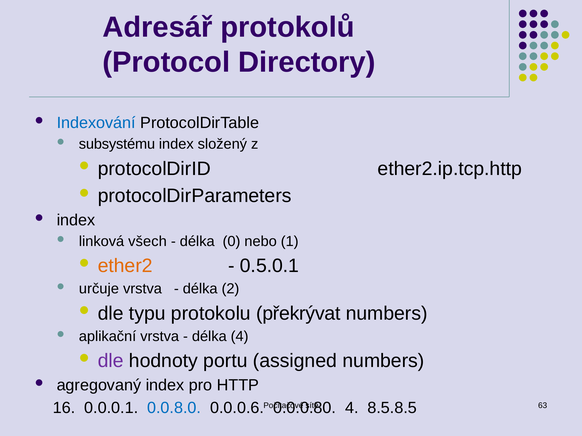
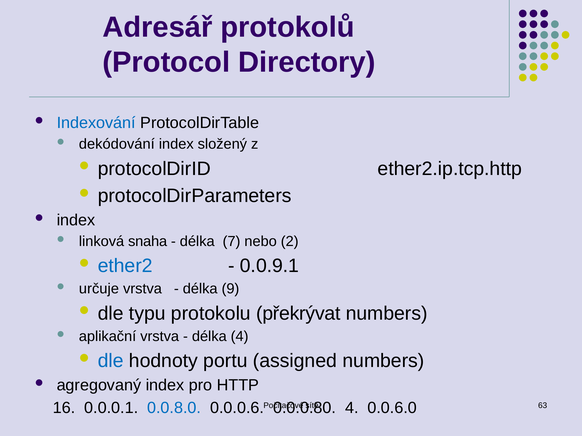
subsystému: subsystému -> dekódování (117, 144)
všech: všech -> snaha (148, 242)
0: 0 -> 7 (232, 242)
1: 1 -> 2 (290, 242)
ether2 colour: orange -> blue (125, 266)
0.5.0.1: 0.5.0.1 -> 0.0.9.1 (269, 266)
2: 2 -> 9 (230, 289)
dle colour: purple -> blue (111, 361)
8.5.8.5: 8.5.8.5 -> 0.0.6.0 (392, 408)
